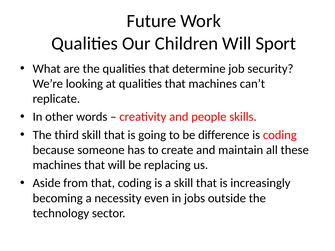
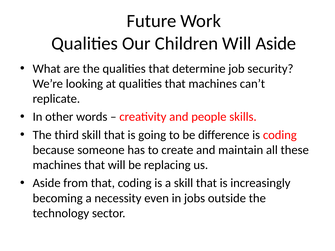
Will Sport: Sport -> Aside (276, 43)
